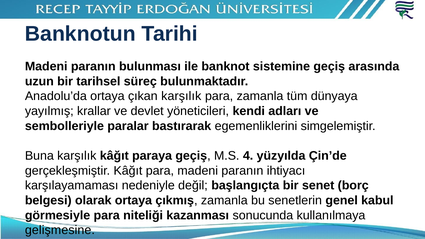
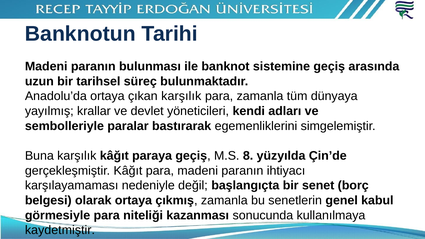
4: 4 -> 8 (248, 156)
gelişmesine: gelişmesine -> kaydetmiştir (60, 230)
